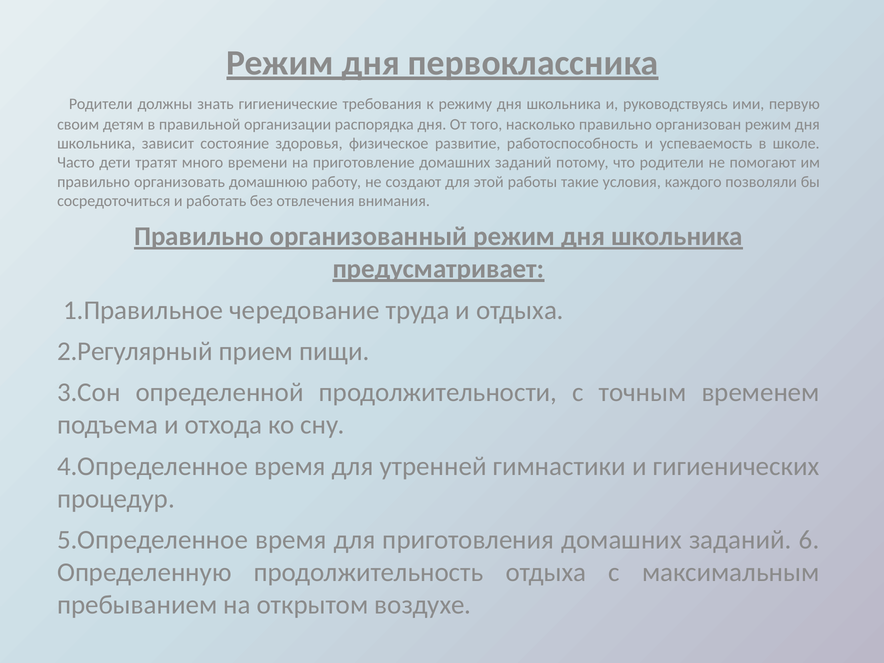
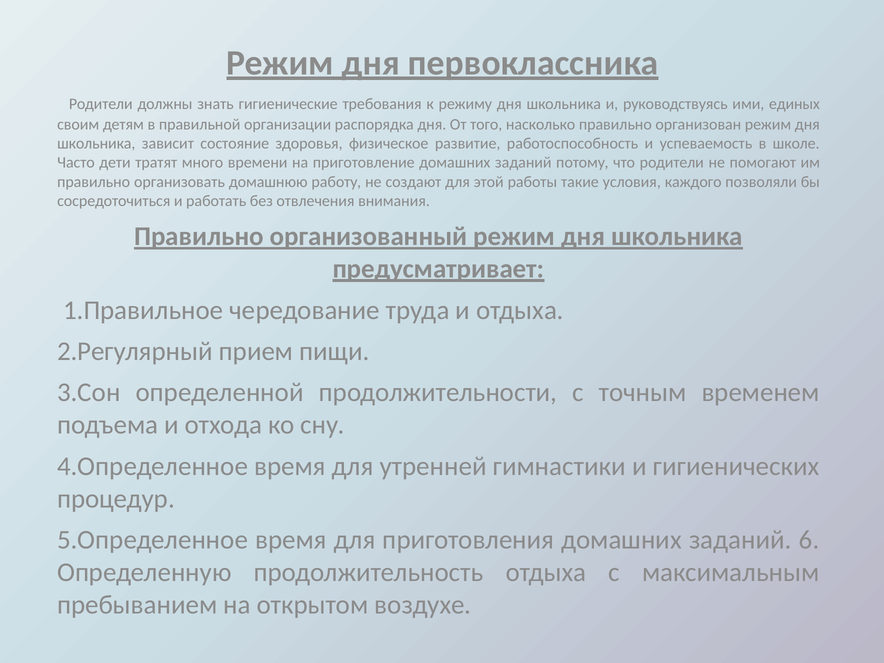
первую: первую -> единых (794, 104)
